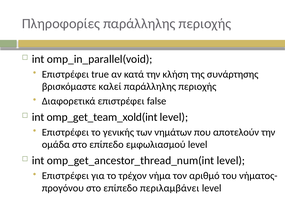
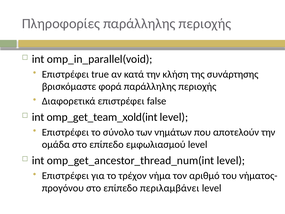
καλεί: καλεί -> φορά (110, 86)
γενικής: γενικής -> σύνολο (119, 132)
